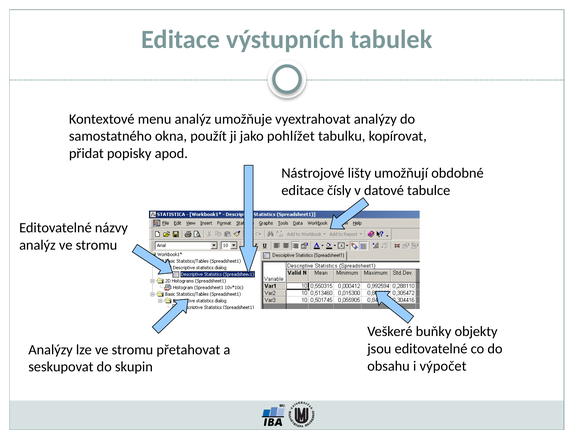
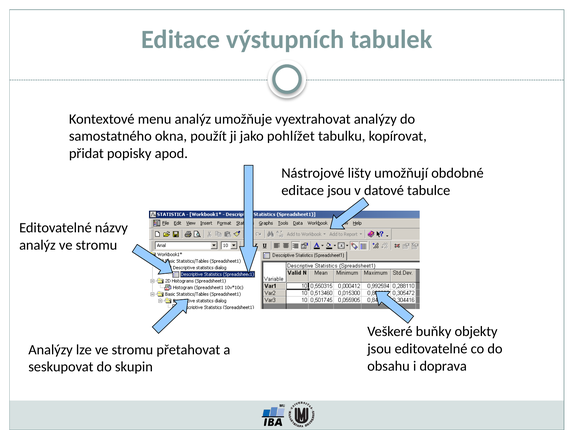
editace čísly: čísly -> jsou (339, 191)
výpočet: výpočet -> doprava (443, 366)
